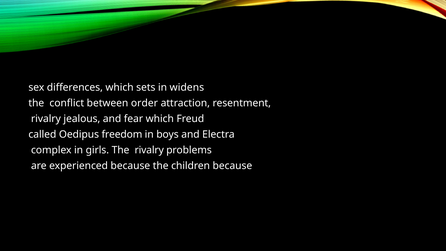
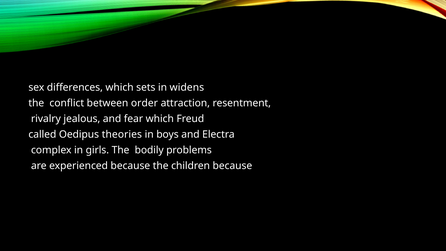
freedom: freedom -> theories (122, 134)
The rivalry: rivalry -> bodily (149, 150)
